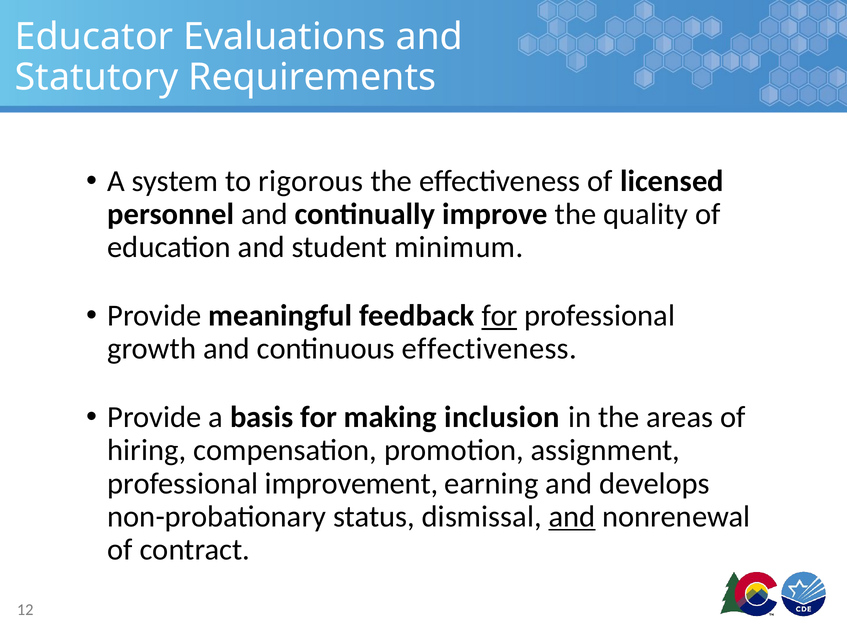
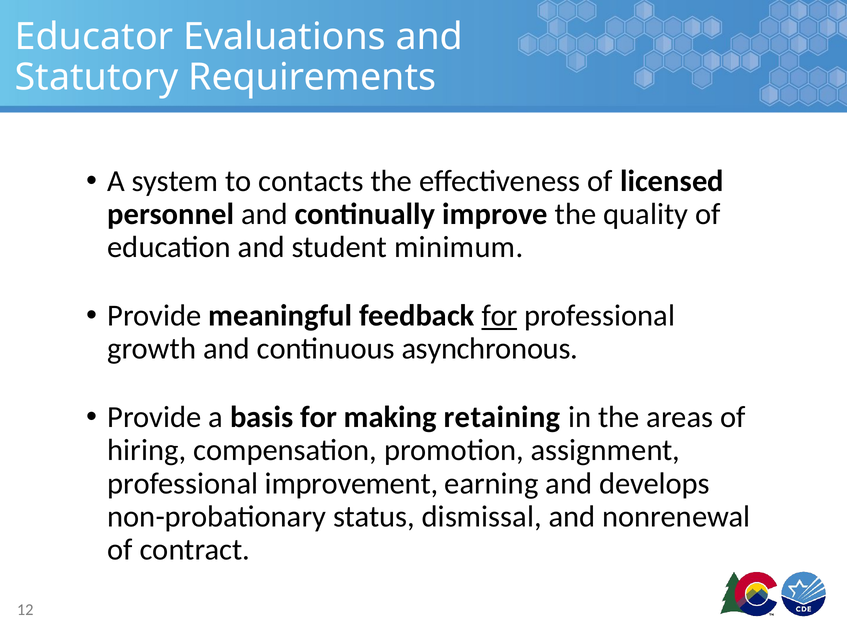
rigorous: rigorous -> contacts (311, 181)
continuous effectiveness: effectiveness -> asynchronous (490, 349)
inclusion: inclusion -> retaining (502, 417)
and underline: present -> none (572, 517)
